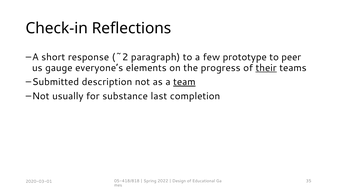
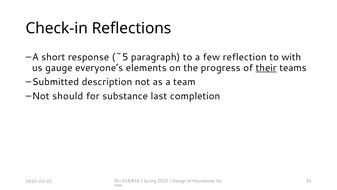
~2: ~2 -> ~5 (120, 57)
prototype: prototype -> reflection (245, 57)
peer: peer -> with (291, 57)
team underline: present -> none (184, 82)
usually: usually -> should (68, 96)
